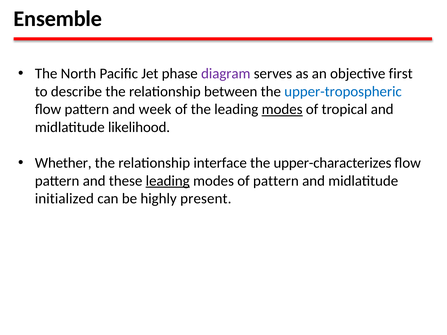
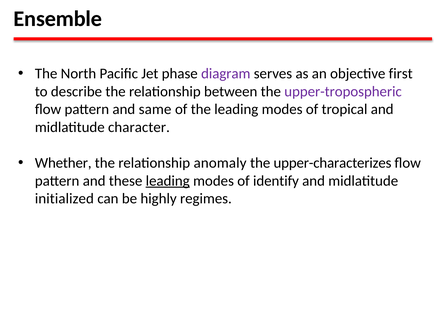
upper-tropospheric colour: blue -> purple (343, 92)
week: week -> same (155, 109)
modes underline: present -> none (282, 109)
likelihood: likelihood -> character (139, 127)
interface: interface -> anomaly (220, 163)
of pattern: pattern -> identify (276, 181)
present: present -> regimes (206, 199)
